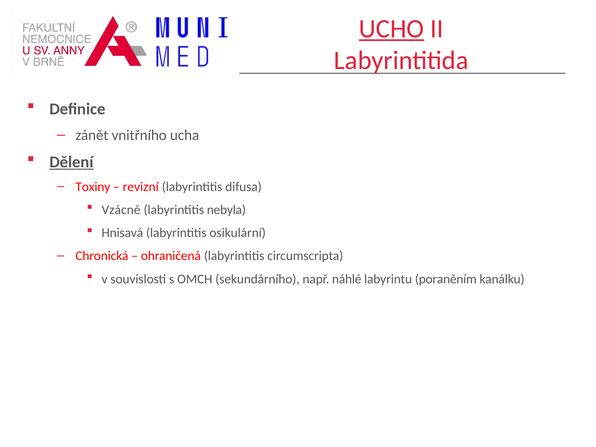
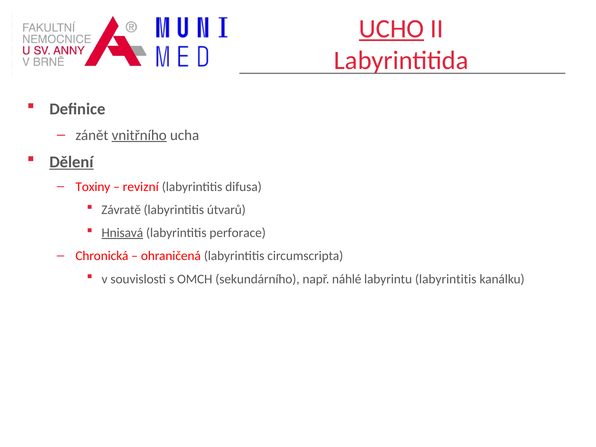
vnitřního underline: none -> present (139, 135)
Vzácně: Vzácně -> Závratě (121, 210)
nebyla: nebyla -> útvarů (226, 210)
Hnisavá underline: none -> present (122, 233)
osikulární: osikulární -> perforace (238, 233)
labyrintu poraněním: poraněním -> labyrintitis (446, 279)
